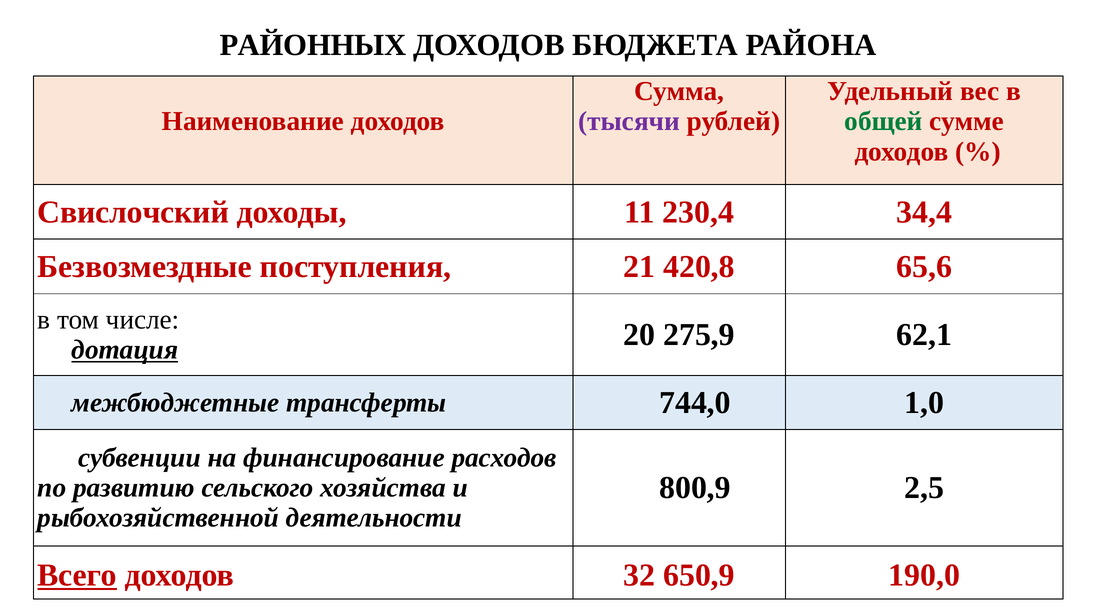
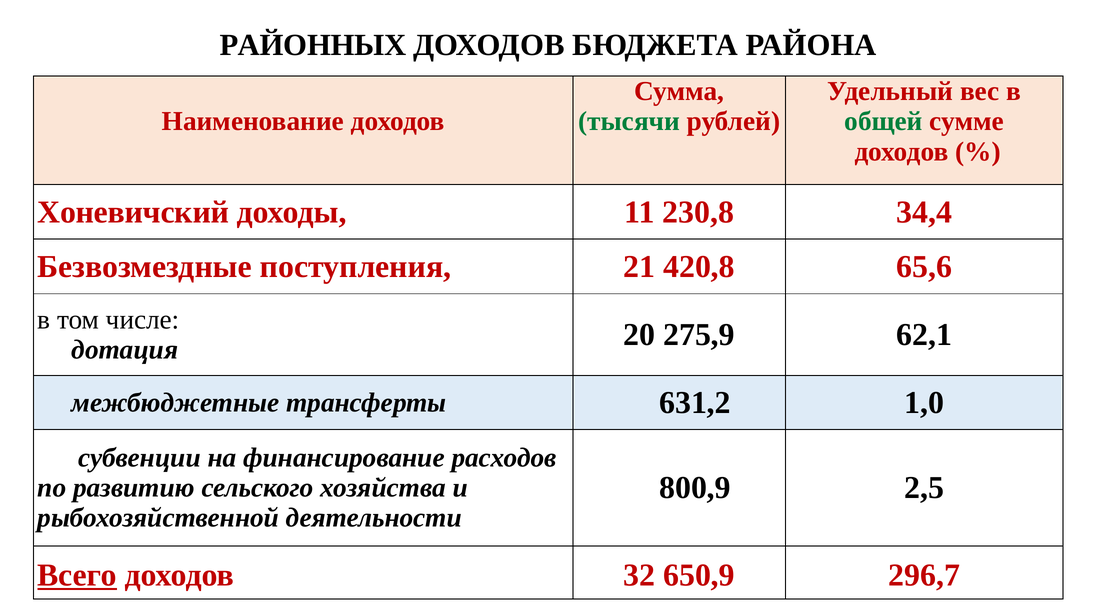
тысячи colour: purple -> green (629, 121)
Свислочский: Свислочский -> Хоневичский (133, 212)
230,4: 230,4 -> 230,8 (698, 212)
дотация underline: present -> none (125, 350)
744,0: 744,0 -> 631,2 (695, 402)
190,0: 190,0 -> 296,7 (924, 575)
